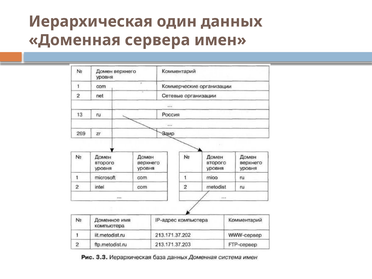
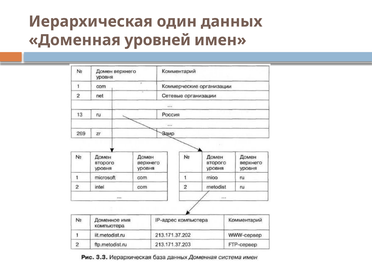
сервера: сервера -> уровней (158, 40)
